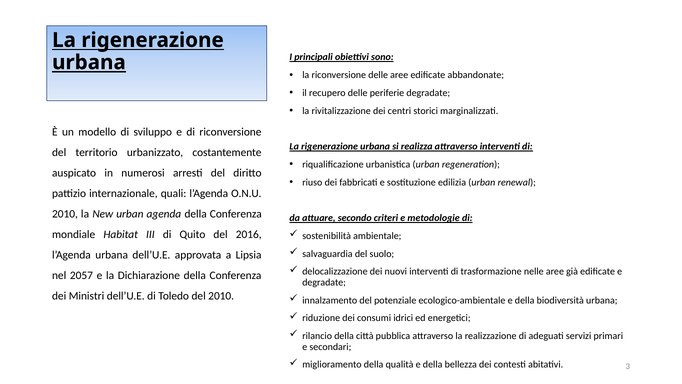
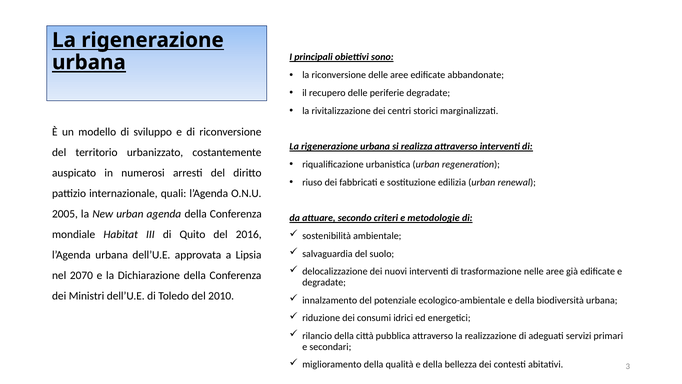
2010: 2010 -> 2005 (65, 214)
2057: 2057 -> 2070 (81, 275)
